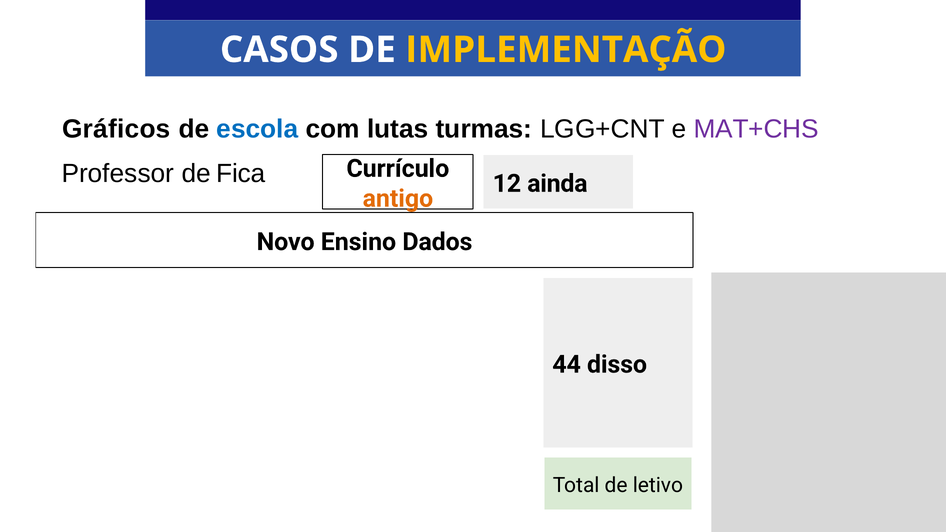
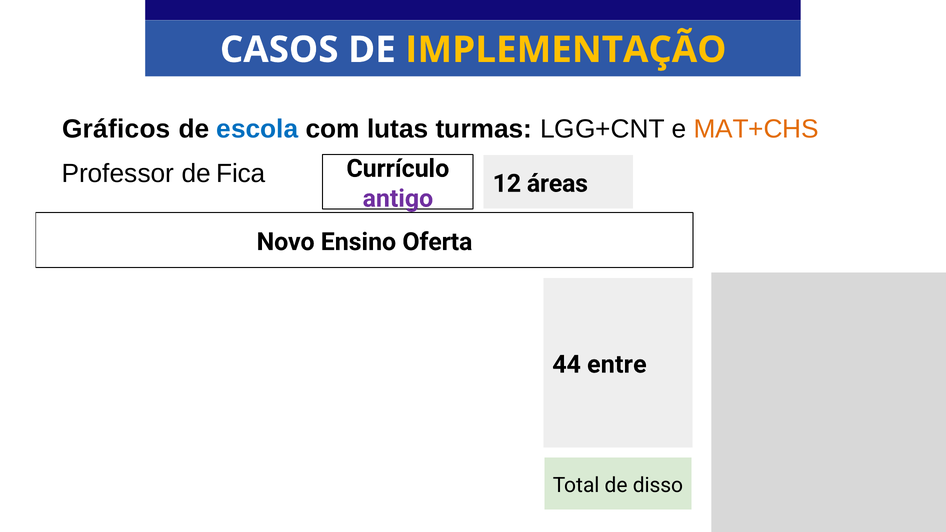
MAT+CHS colour: purple -> orange (756, 129)
ainda: ainda -> áreas (557, 184)
antigo colour: orange -> purple (398, 199)
Dados: Dados -> Oferta (437, 242)
disso: disso -> entre (617, 365)
letivo: letivo -> disso (658, 485)
